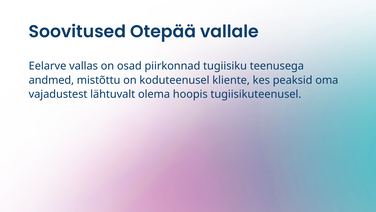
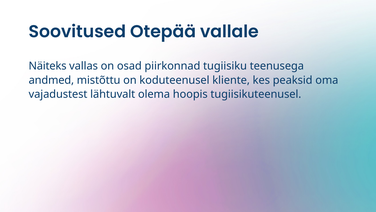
Eelarve: Eelarve -> Näiteks (48, 66)
